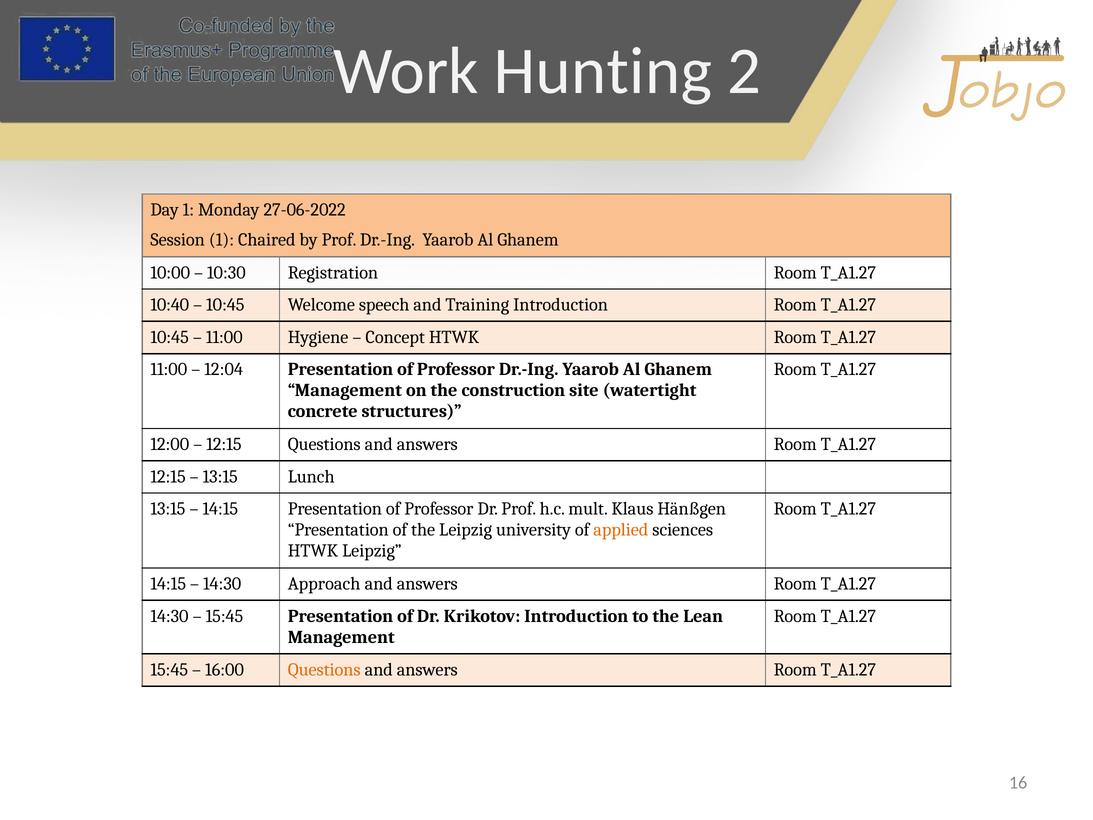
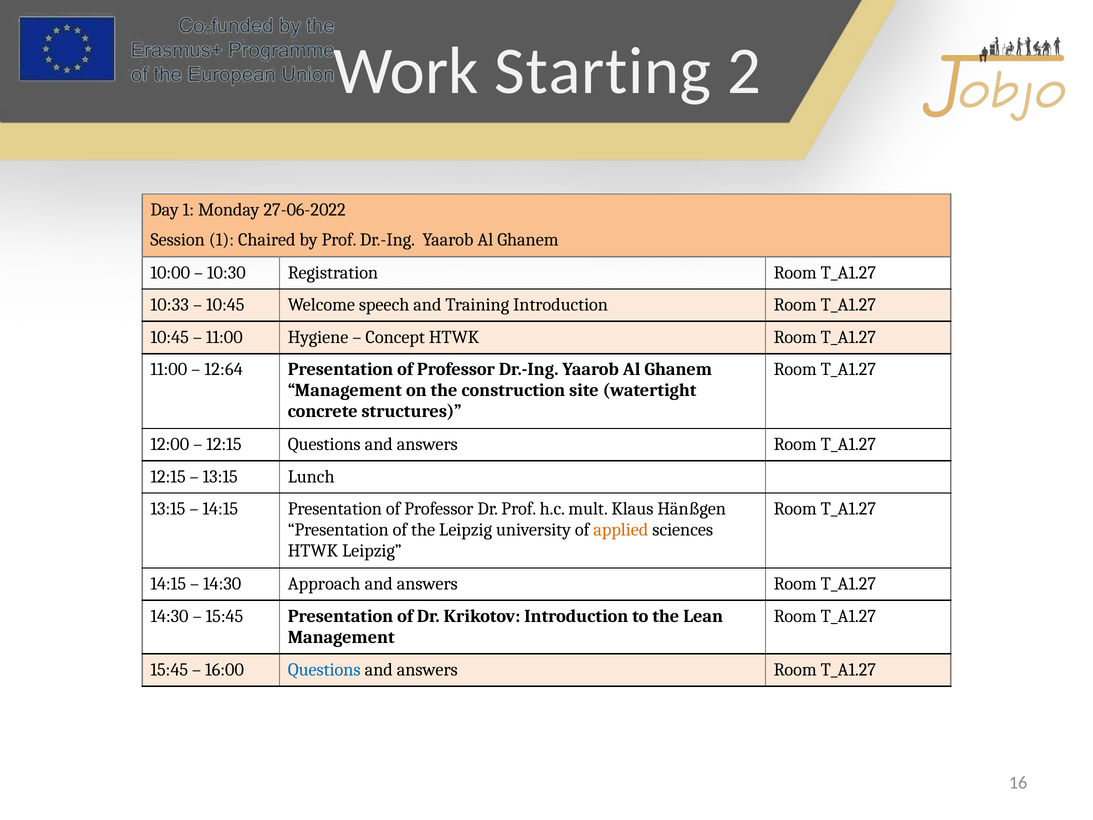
Hunting: Hunting -> Starting (603, 71)
10:40: 10:40 -> 10:33 (170, 305)
12:04: 12:04 -> 12:64 (224, 369)
Questions colour: orange -> blue (324, 670)
